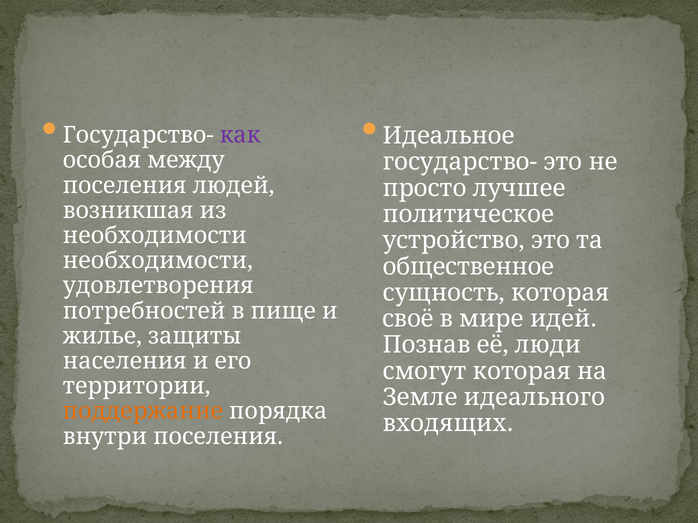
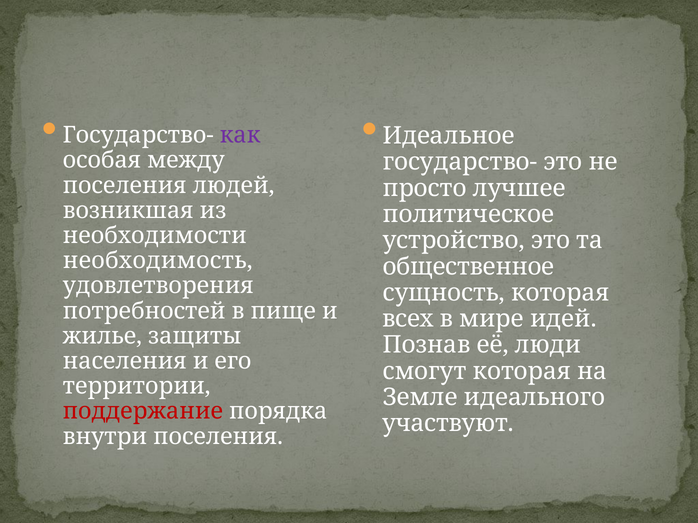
необходимости: необходимости -> необходимость (158, 261)
своё: своё -> всех (408, 319)
поддержание colour: orange -> red (143, 412)
входящих: входящих -> участвуют (448, 424)
